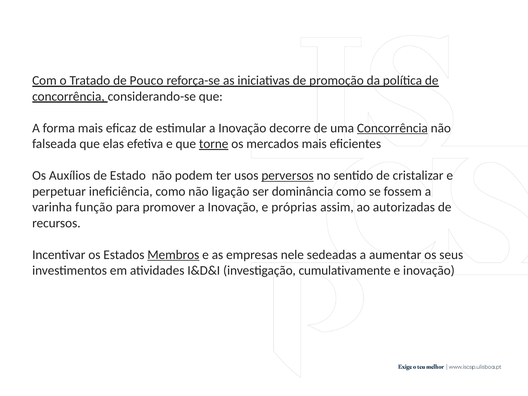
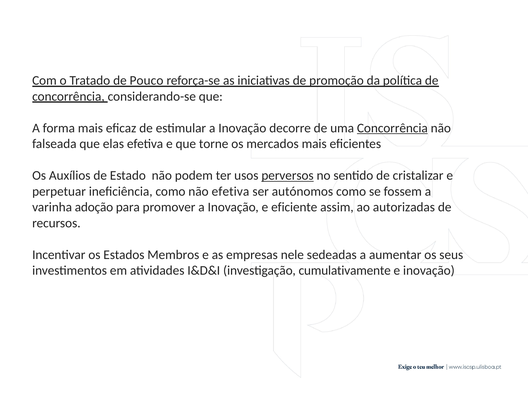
torne underline: present -> none (214, 144)
não ligação: ligação -> efetiva (230, 191)
dominância: dominância -> autónomos (302, 191)
função: função -> adoção (94, 207)
próprias: próprias -> eficiente (294, 207)
Membros underline: present -> none (173, 255)
